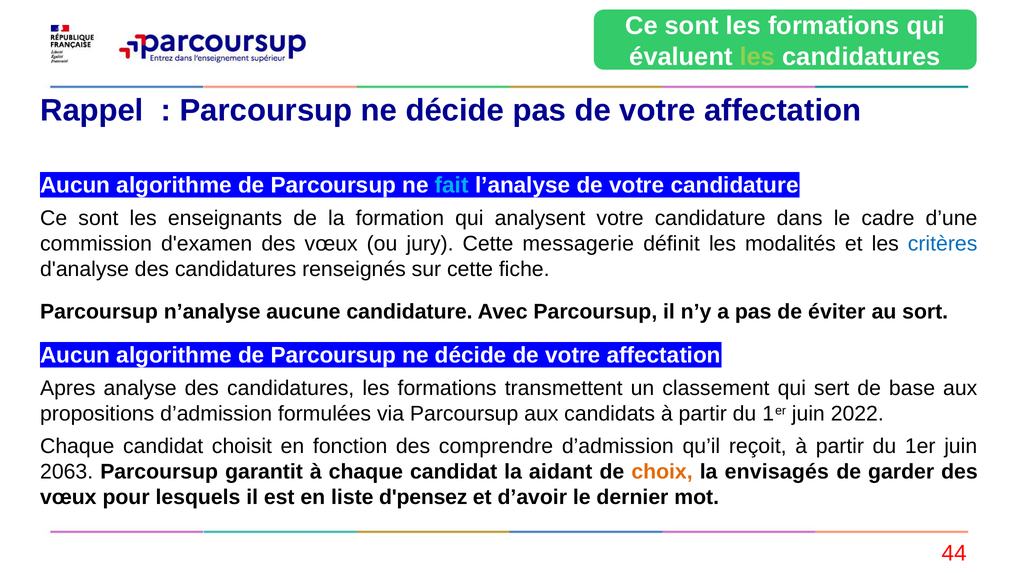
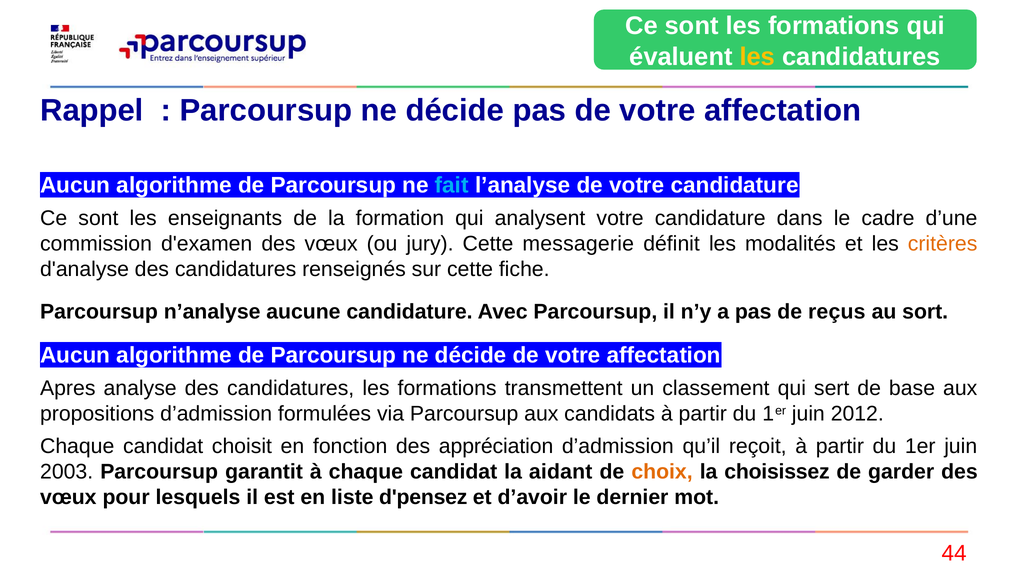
les colour: light green -> yellow (757, 57)
critères colour: blue -> orange (943, 244)
éviter: éviter -> reçus (837, 312)
2022: 2022 -> 2012 (857, 414)
comprendre: comprendre -> appréciation (496, 447)
2063: 2063 -> 2003 (67, 472)
envisagés: envisagés -> choisissez (777, 472)
